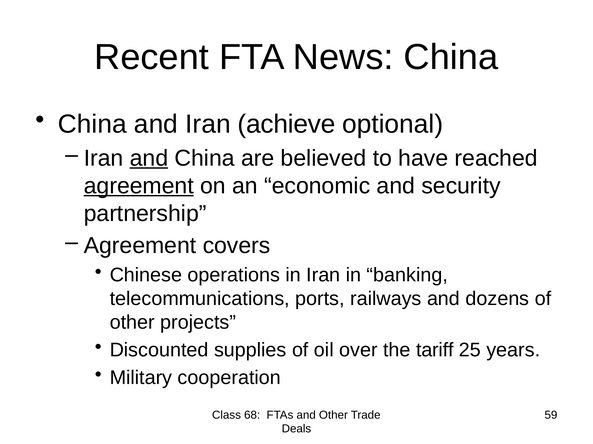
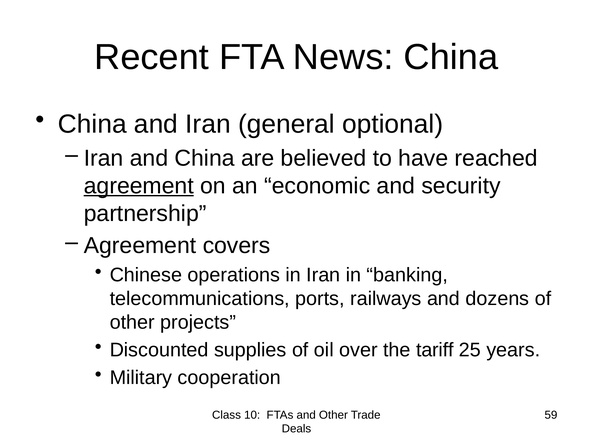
achieve: achieve -> general (286, 124)
and underline: present -> none (149, 158)
68: 68 -> 10 (252, 416)
